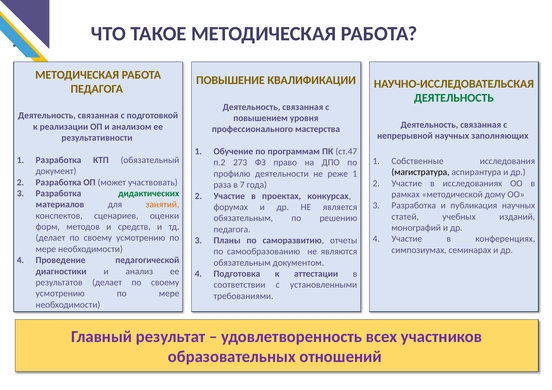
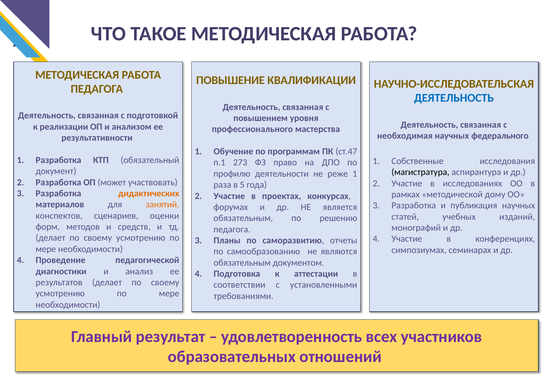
ДЕЯТЕЛЬНОСТЬ colour: green -> blue (454, 98)
непрерывной: непрерывной -> необходимая (405, 136)
заполняющих: заполняющих -> федерального (500, 136)
п.2: п.2 -> п.1 (220, 163)
7: 7 -> 5 (242, 185)
дидактических colour: green -> orange (149, 194)
